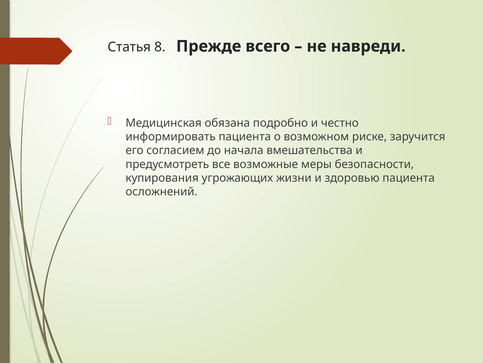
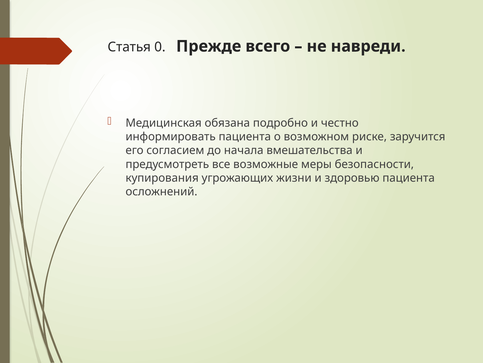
8: 8 -> 0 (160, 47)
